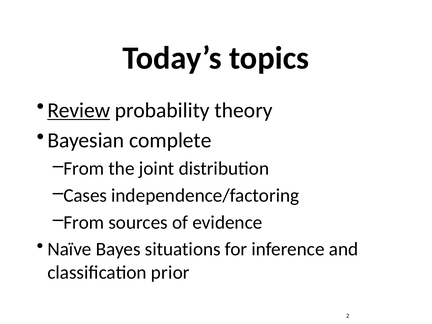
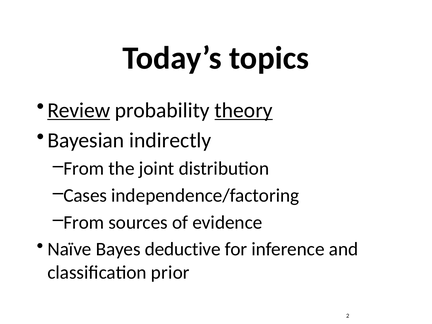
theory underline: none -> present (244, 110)
complete: complete -> indirectly (170, 140)
situations: situations -> deductive (183, 249)
